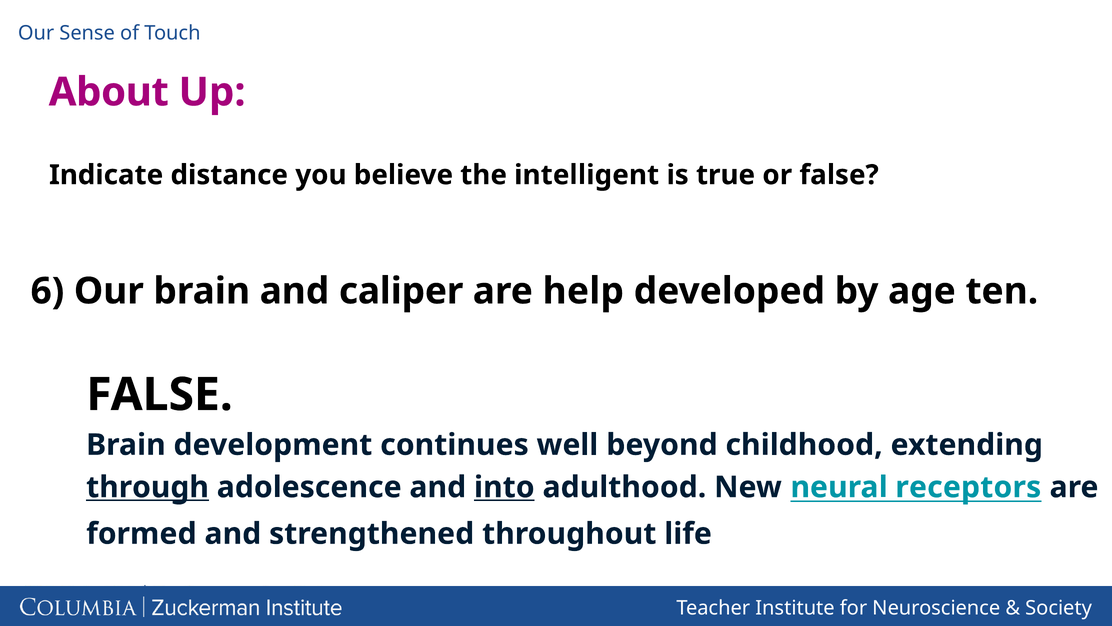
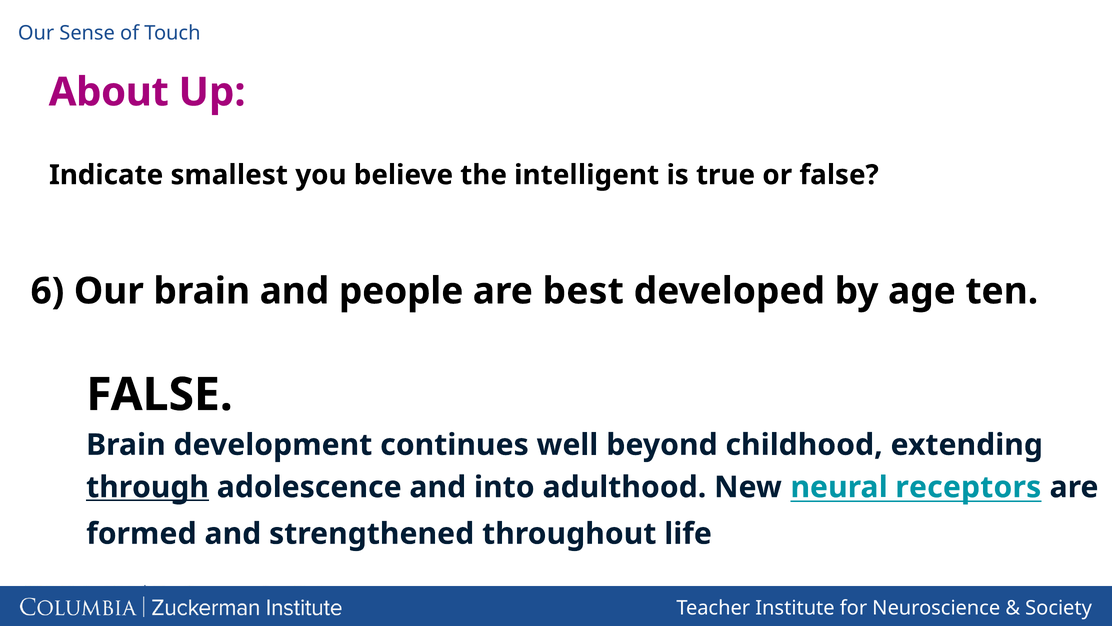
distance: distance -> smallest (229, 175)
caliper: caliper -> people (401, 291)
help: help -> best (583, 291)
into underline: present -> none (504, 487)
